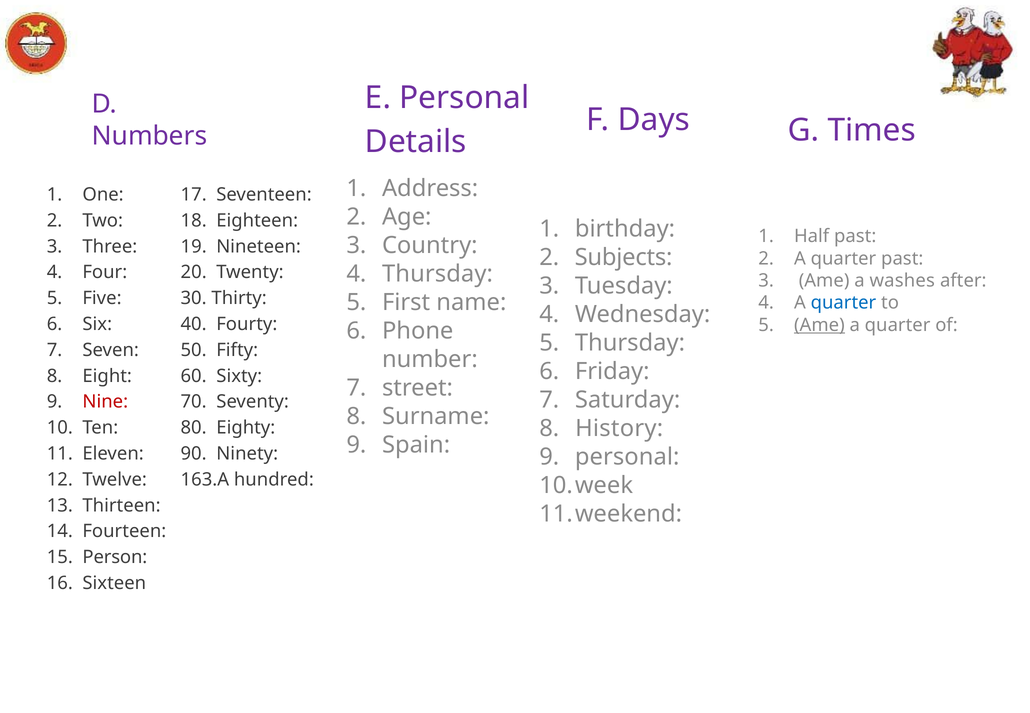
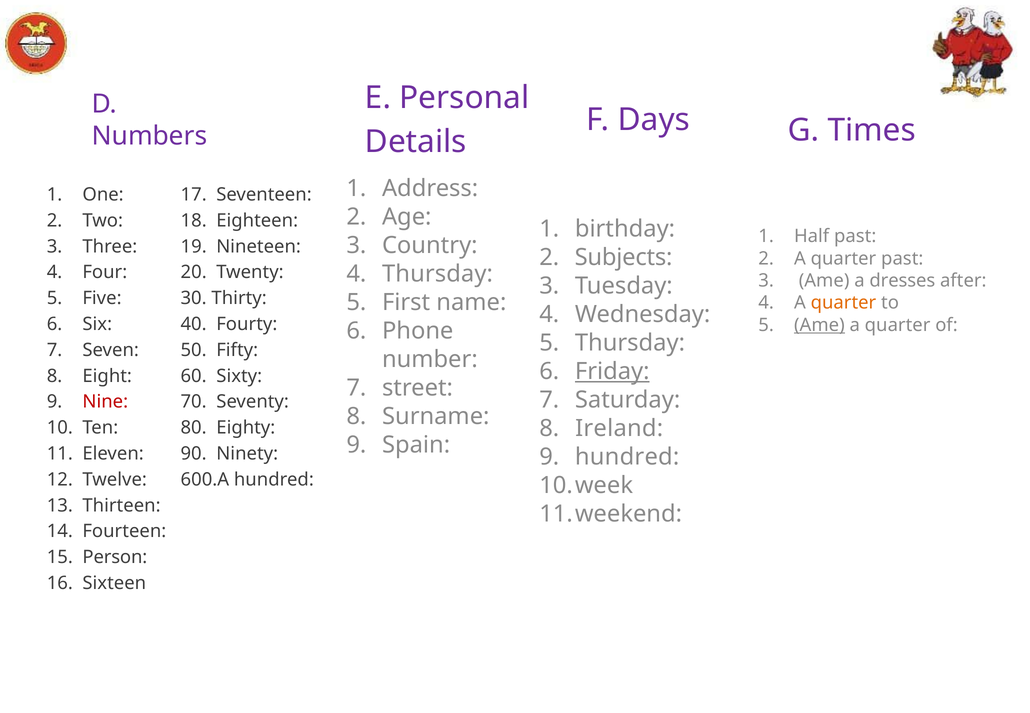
washes: washes -> dresses (902, 281)
quarter colour: blue -> orange (843, 303)
Friday underline: none -> present (612, 371)
History: History -> Ireland (619, 428)
personal: personal -> hundred (627, 457)
163.A: 163.A -> 600.A (205, 480)
